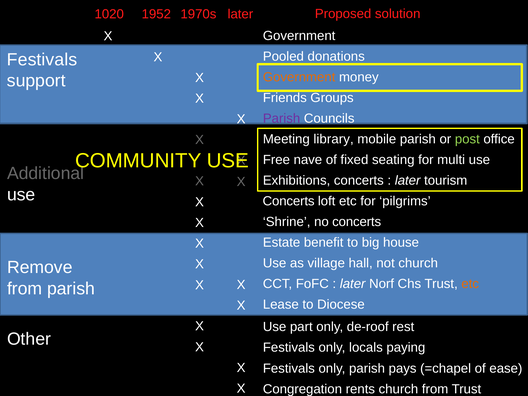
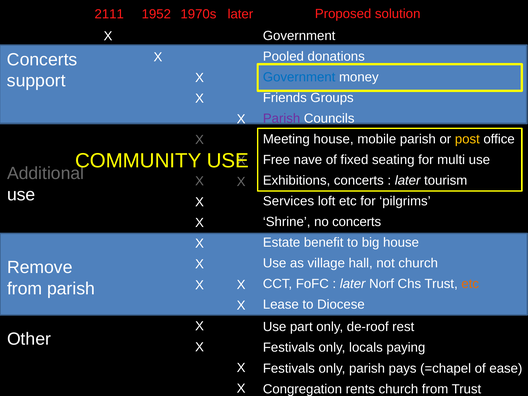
1020: 1020 -> 2111 (109, 14)
Festivals: Festivals -> Concerts (42, 60)
Government colour: orange -> blue (299, 77)
Meeting library: library -> house (334, 139)
post colour: light green -> yellow (467, 139)
Concerts: Concerts -> Services (288, 201)
